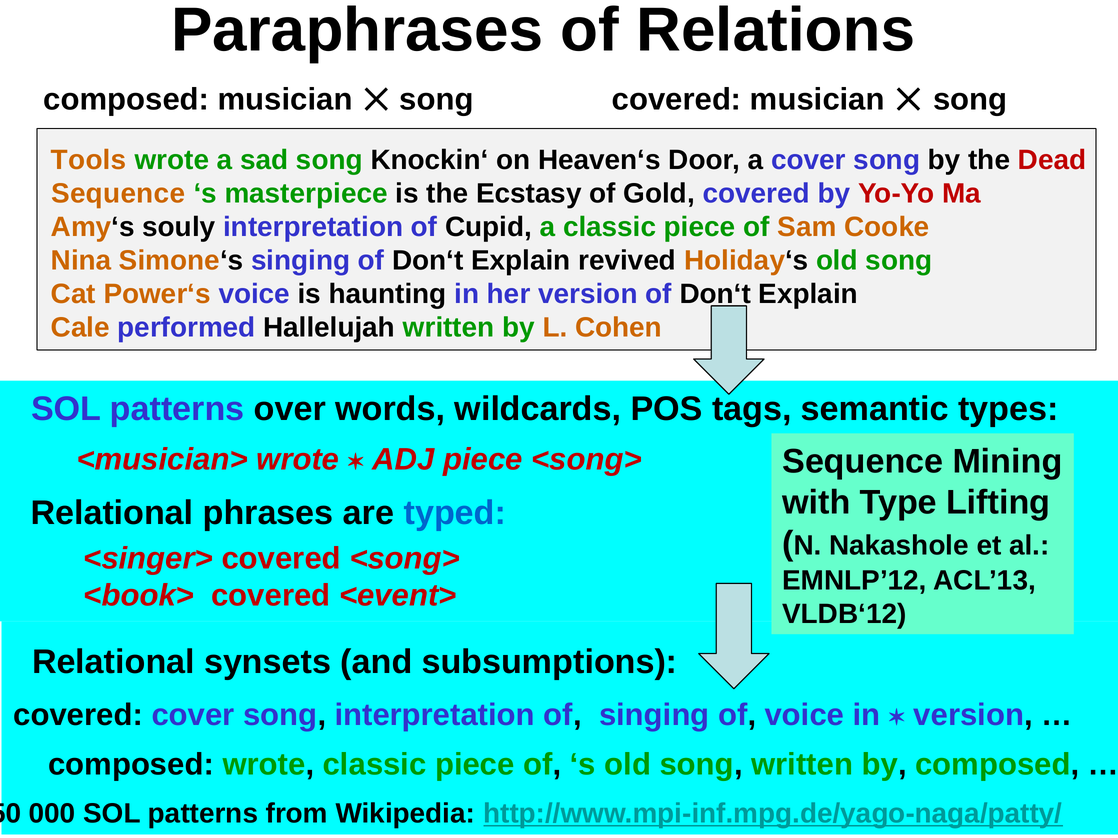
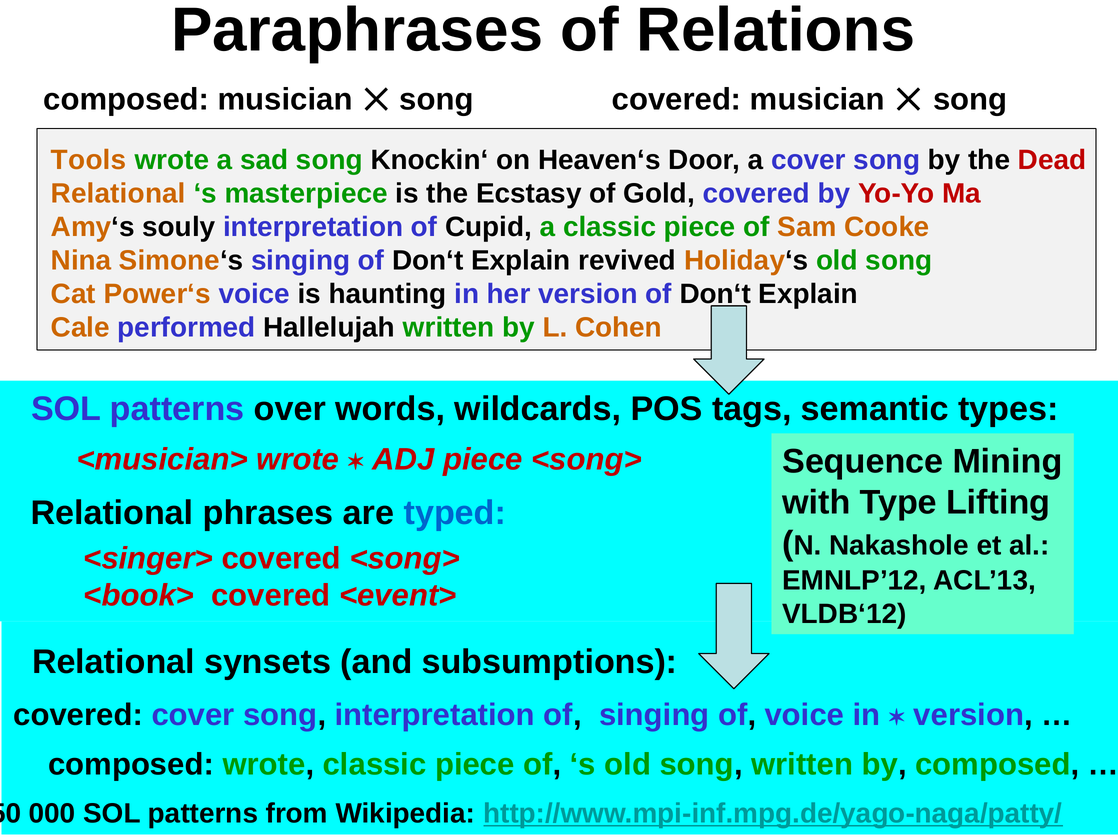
Sequence: Sequence -> Relational (118, 194)
